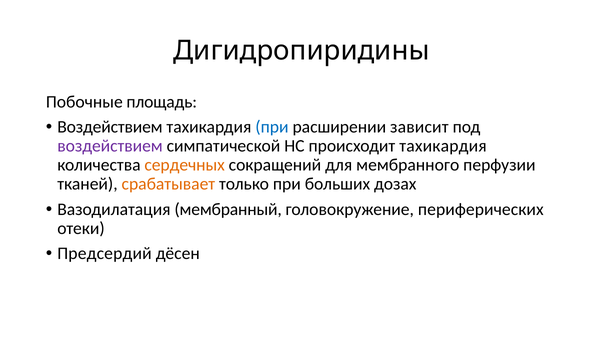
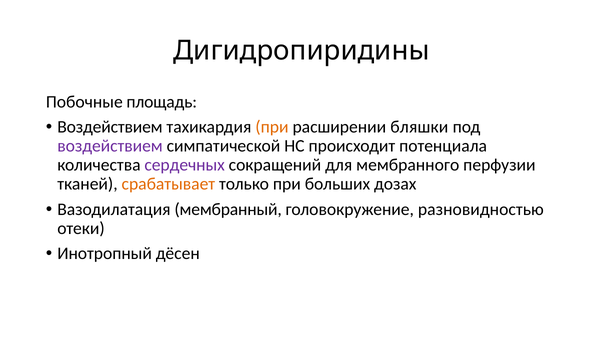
при colour: blue -> orange (272, 127)
зависит: зависит -> бляшки (419, 127)
происходит тахикардия: тахикардия -> потенциала (443, 146)
сердечных colour: orange -> purple (185, 165)
периферических: периферических -> разновидностью (481, 210)
Предсердий: Предсердий -> Инотропный (105, 254)
